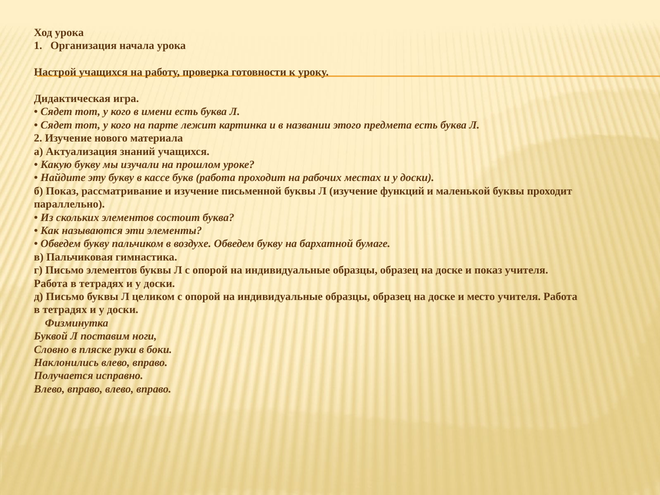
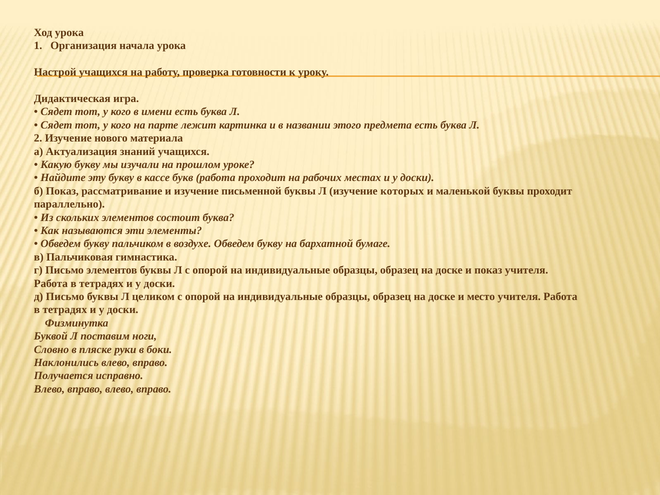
функций: функций -> которых (402, 191)
